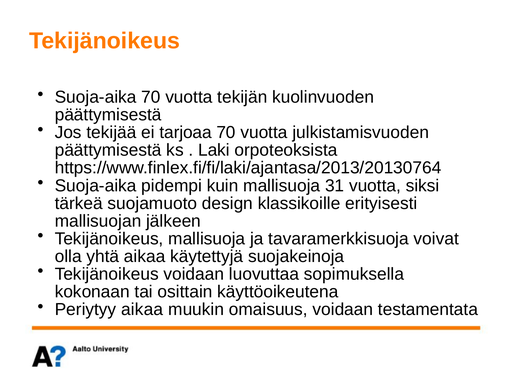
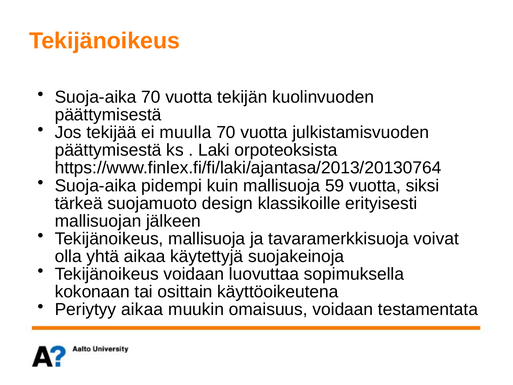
tarjoaa: tarjoaa -> muulla (186, 133)
31: 31 -> 59 (335, 186)
